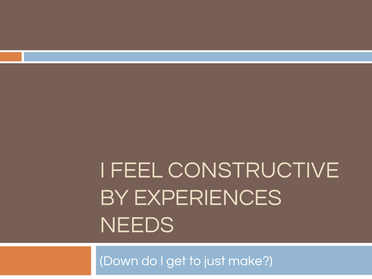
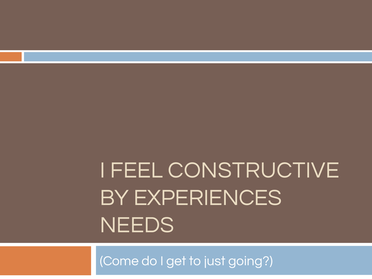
Down: Down -> Come (119, 261)
make: make -> going (251, 261)
